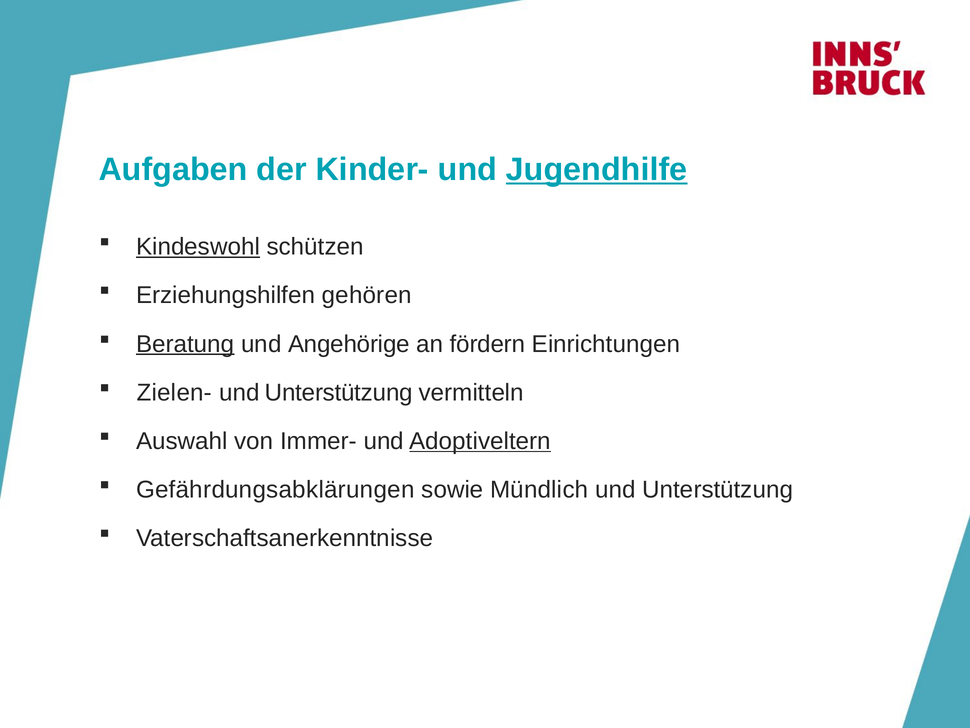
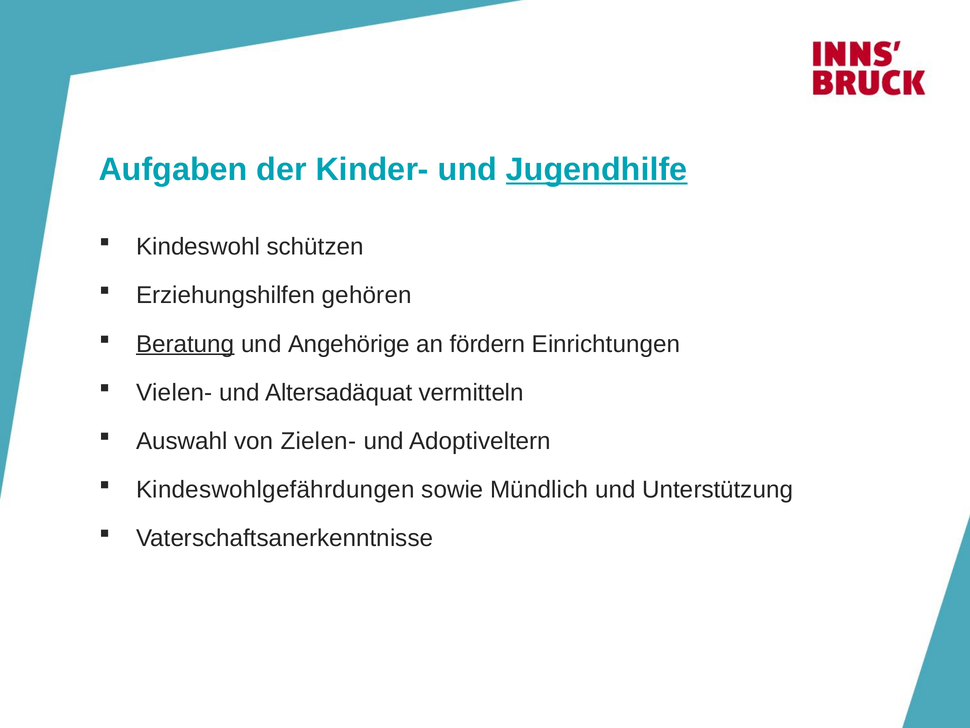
Kindeswohl underline: present -> none (198, 247)
Zielen-: Zielen- -> Vielen- (174, 392)
Unterstützung: Unterstützung -> Altersadäquat (339, 392)
Immer-: Immer- -> Zielen- (318, 441)
Adoptiveltern underline: present -> none (480, 441)
Gefährdungsabklärungen: Gefährdungsabklärungen -> Kindeswohlgefährdungen (275, 489)
